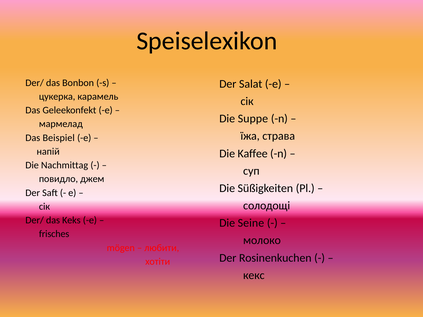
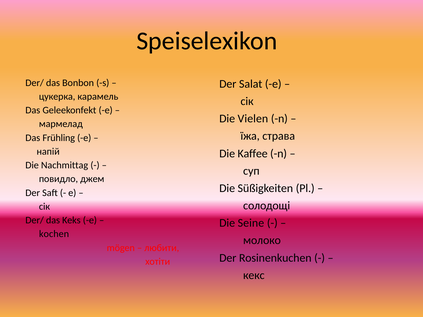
Suppe: Suppe -> Vielen (253, 119)
Beispiel: Beispiel -> Frühling (59, 138)
frisches: frisches -> kochen (54, 234)
